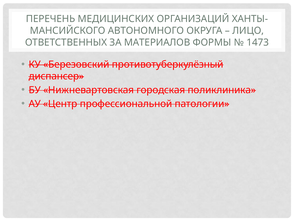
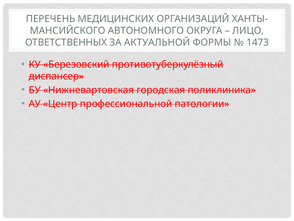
МАТЕРИАЛОВ: МАТЕРИАЛОВ -> АКТУАЛЬНОЙ (157, 42)
